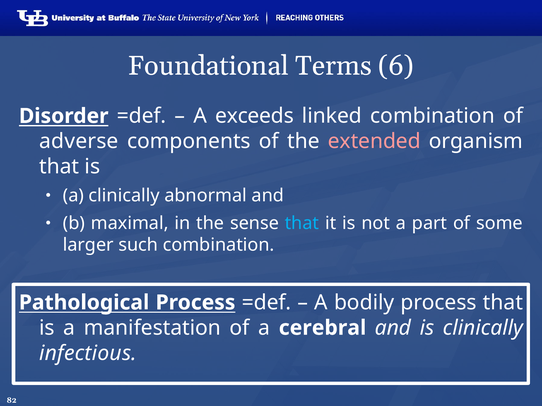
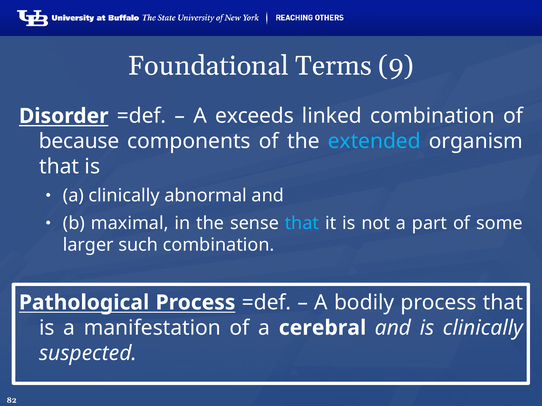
6: 6 -> 9 (396, 66)
adverse: adverse -> because (79, 141)
extended colour: pink -> light blue (374, 141)
infectious: infectious -> suspected (88, 354)
